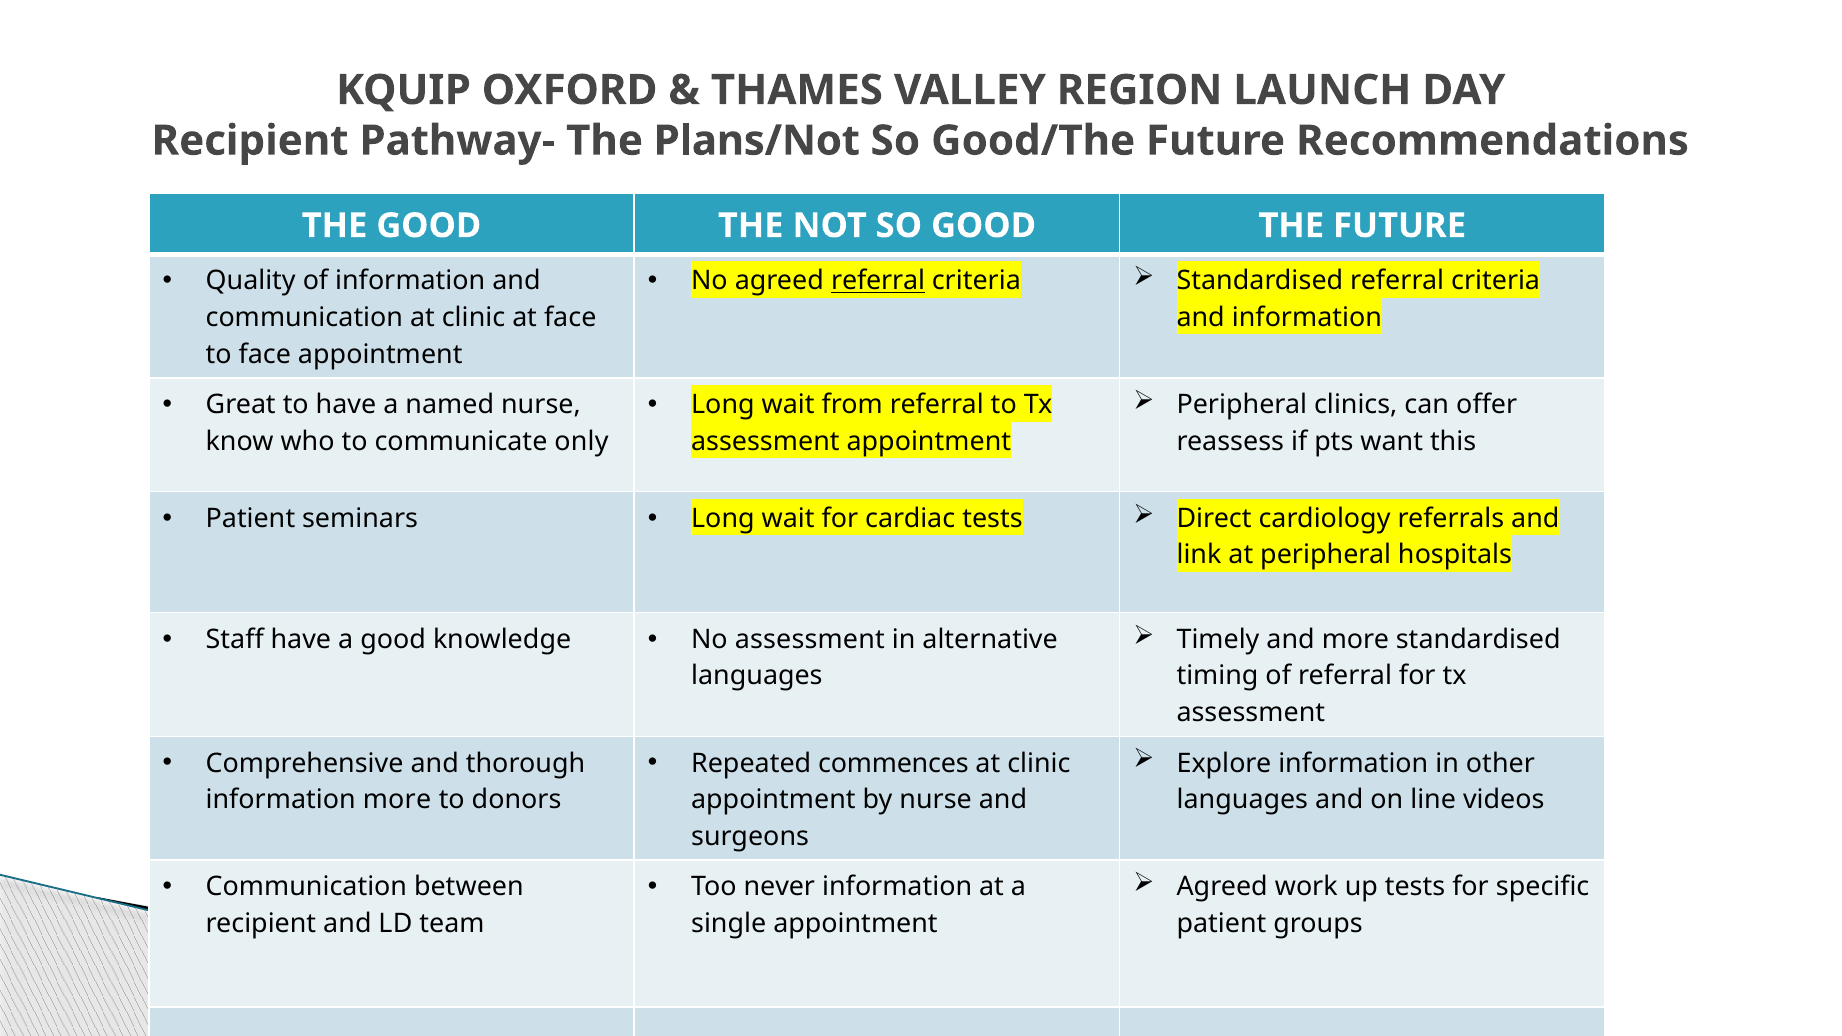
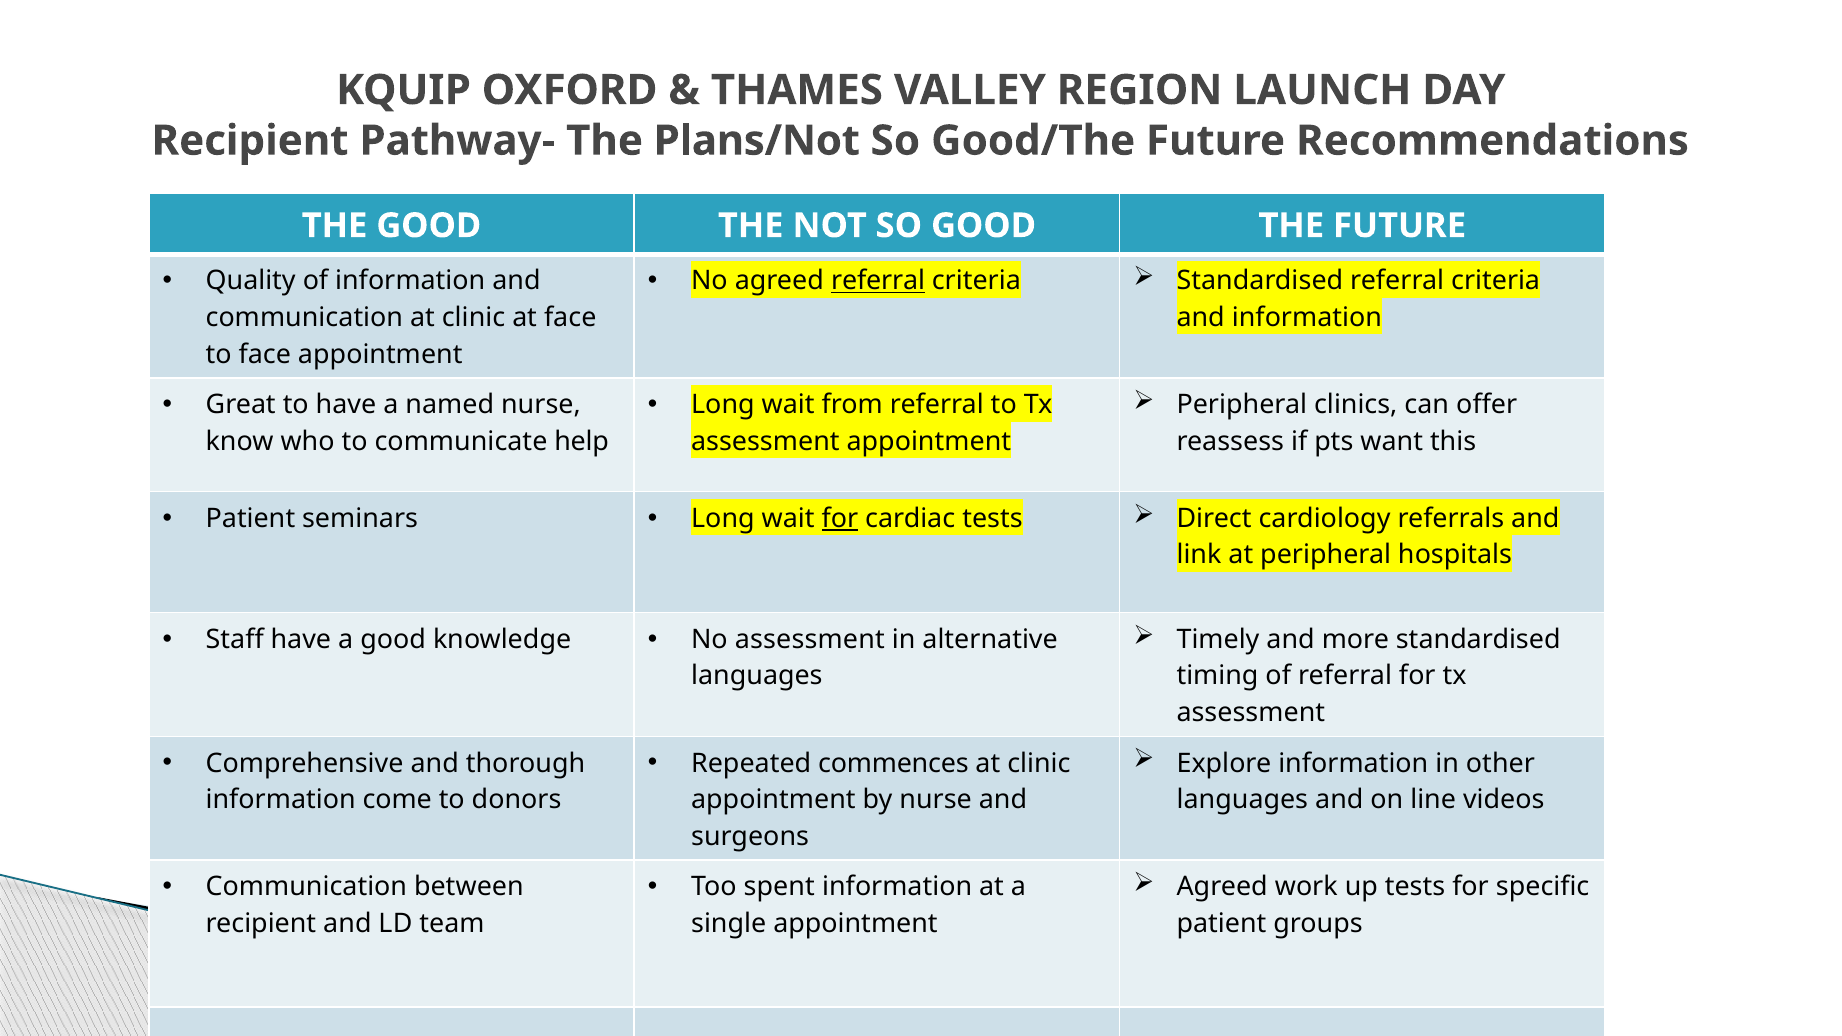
only: only -> help (582, 441)
for underline: none -> present (840, 519)
information more: more -> come (397, 800)
never: never -> spent (779, 887)
